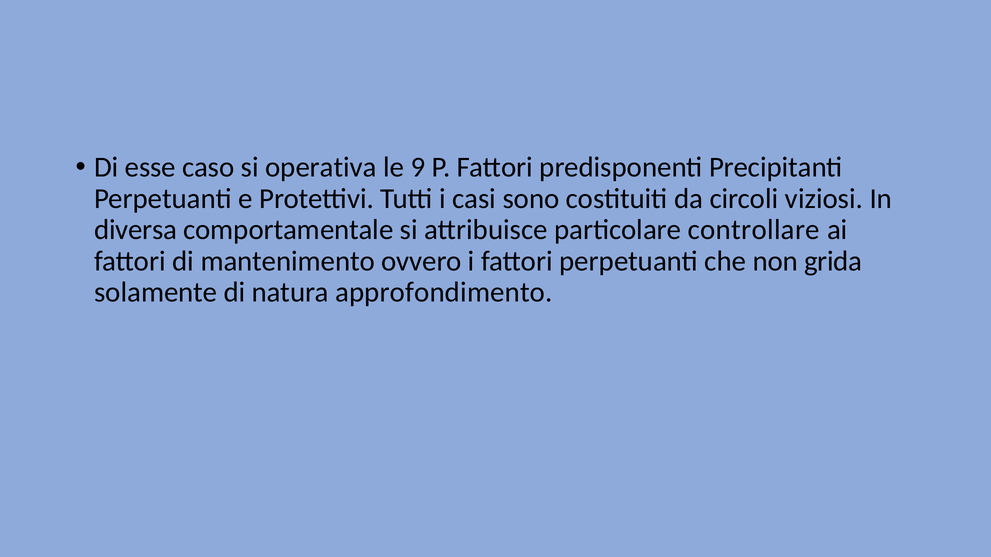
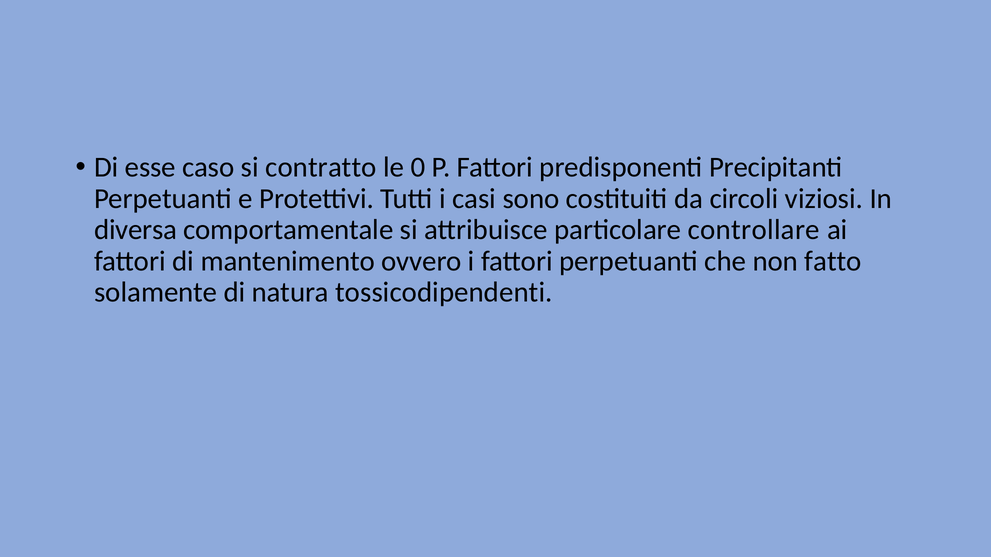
operativa: operativa -> contratto (321, 168)
9: 9 -> 0 (418, 168)
grida: grida -> fatto (833, 261)
approfondimento: approfondimento -> tossicodipendenti (444, 292)
